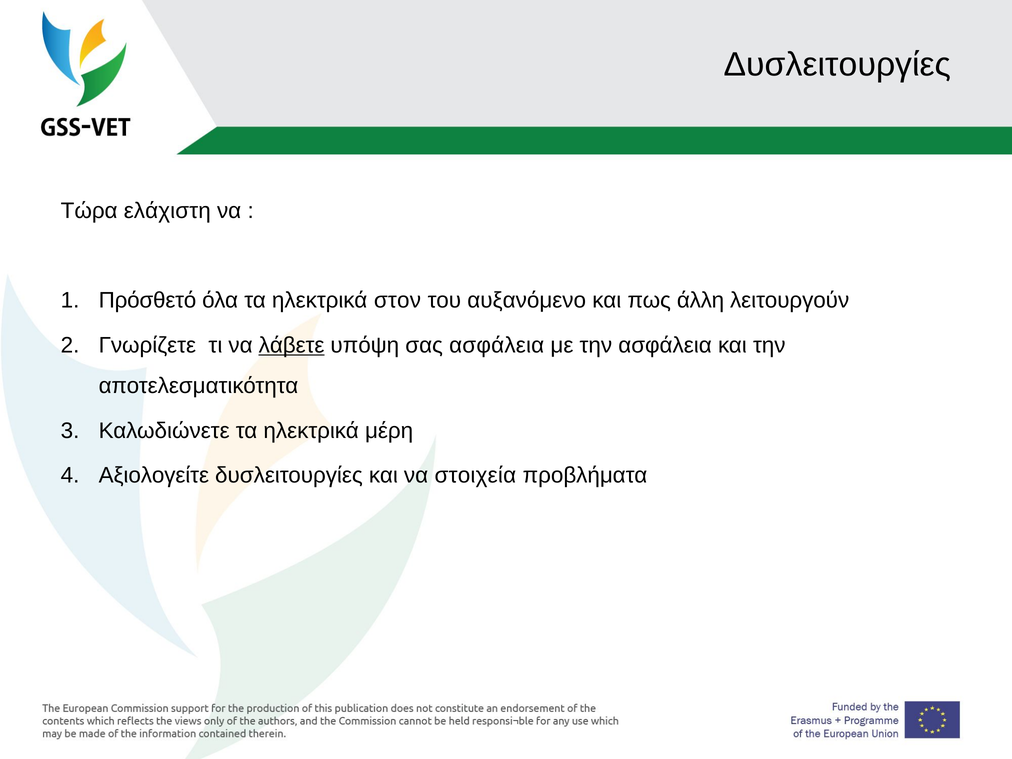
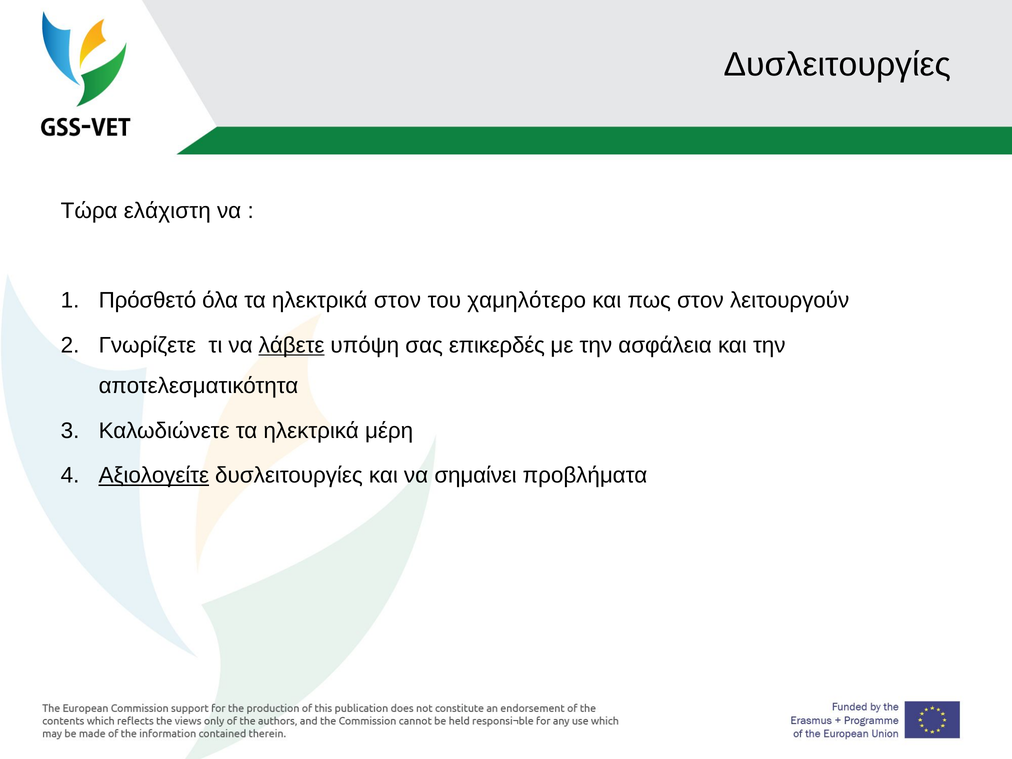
αυξανόμενο: αυξανόμενο -> χαμηλότερο (527, 300)
πως άλλη: άλλη -> στον (700, 300)
σας ασφάλεια: ασφάλεια -> επικερδές (497, 345)
Αξιολογείτε underline: none -> present (154, 476)
στοιχεία: στοιχεία -> σημαίνει (476, 476)
